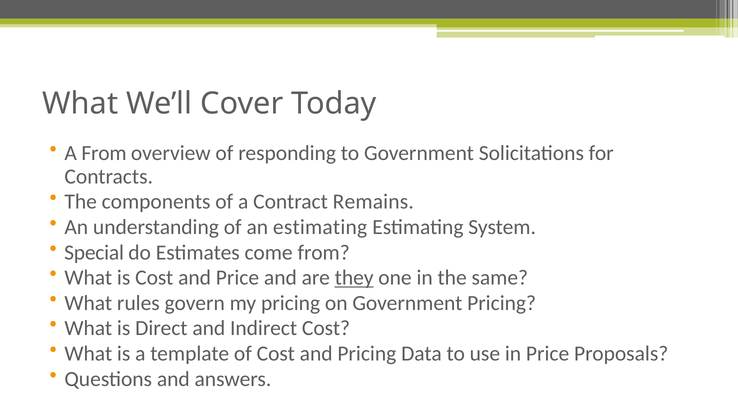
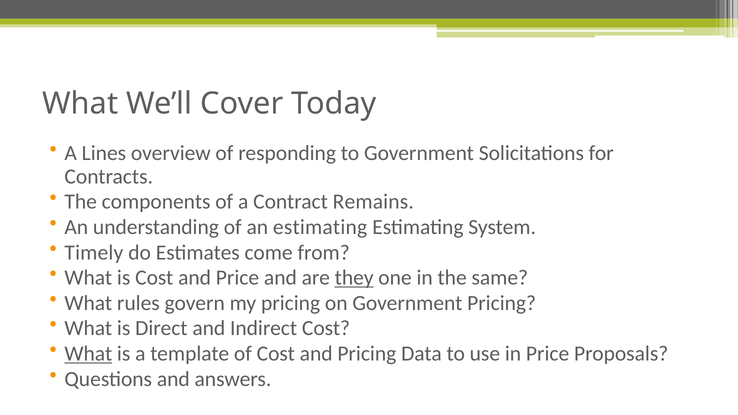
A From: From -> Lines (104, 153)
Special: Special -> Timely (94, 253)
What underline: none -> present (88, 354)
